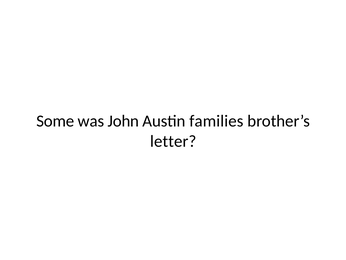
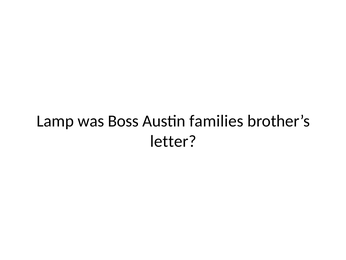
Some: Some -> Lamp (55, 121)
John: John -> Boss (123, 121)
